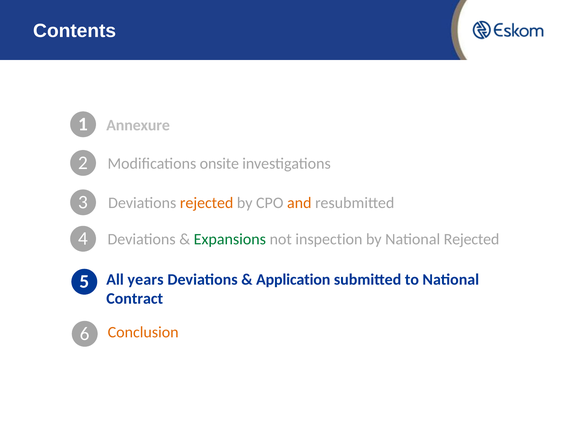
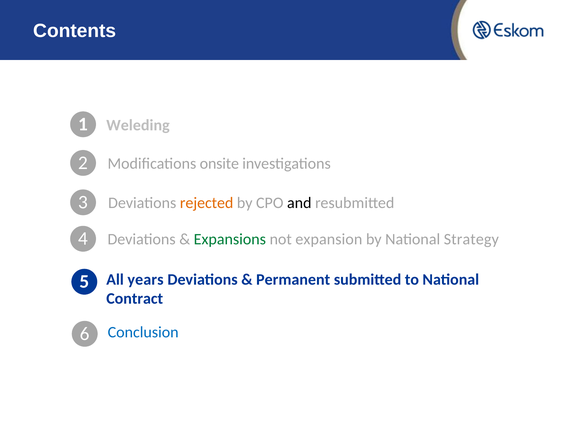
Annexure: Annexure -> Weleding (138, 125)
and colour: orange -> black (299, 203)
inspection: inspection -> expansion (329, 239)
National Rejected: Rejected -> Strategy (471, 239)
Application: Application -> Permanent (293, 280)
Conclusion colour: orange -> blue (143, 332)
